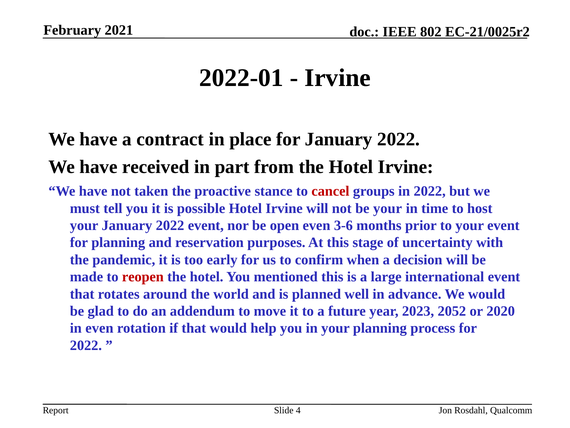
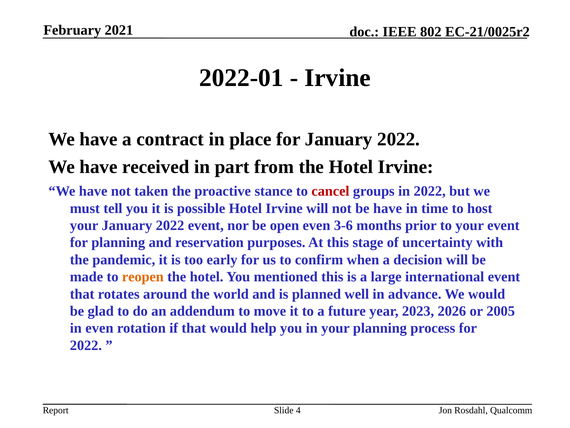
be your: your -> have (388, 208)
reopen colour: red -> orange (143, 277)
2052: 2052 -> 2026 (452, 311)
2020: 2020 -> 2005 (501, 311)
